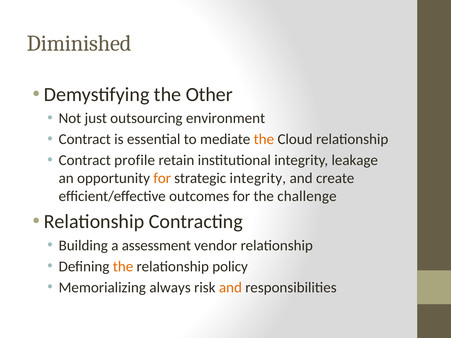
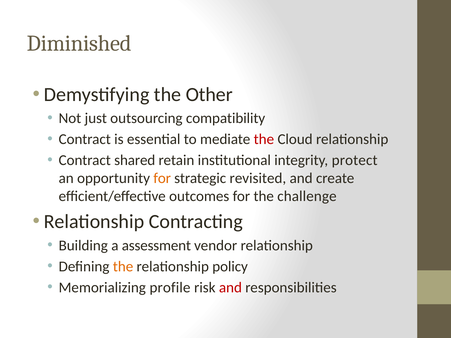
environment: environment -> compatibility (226, 118)
the colour: orange -> red (264, 139)
profile: profile -> shared (135, 160)
leakage: leakage -> protect (355, 160)
strategic integrity: integrity -> revisited (258, 178)
always: always -> profile (170, 288)
and colour: orange -> red (230, 288)
